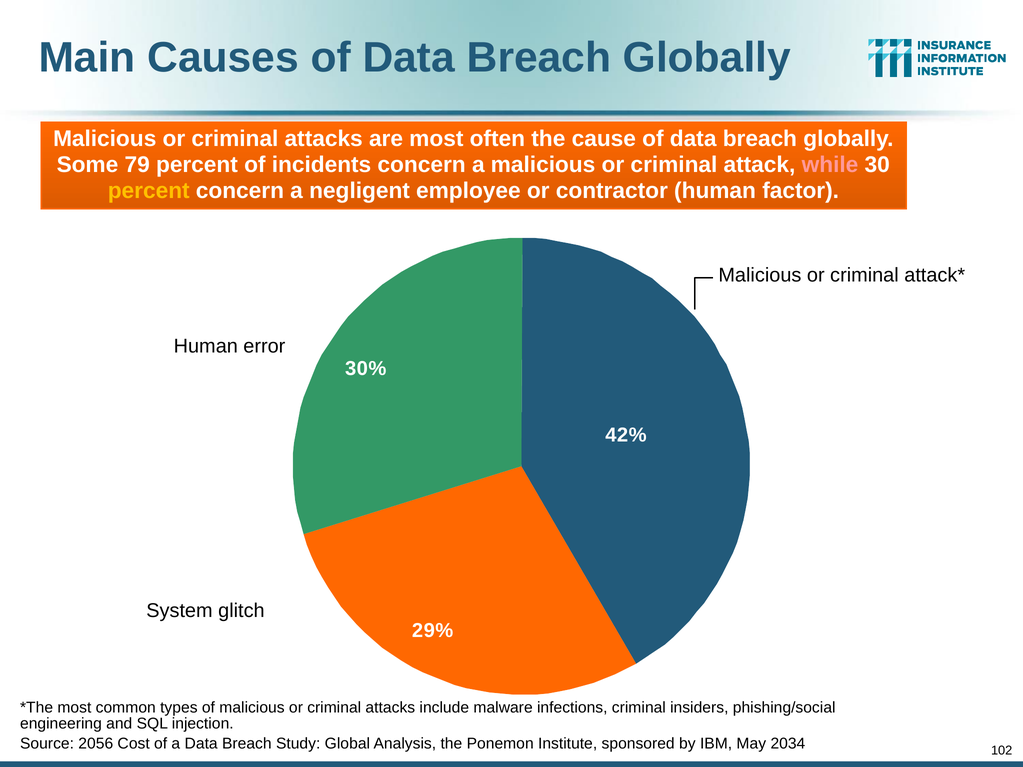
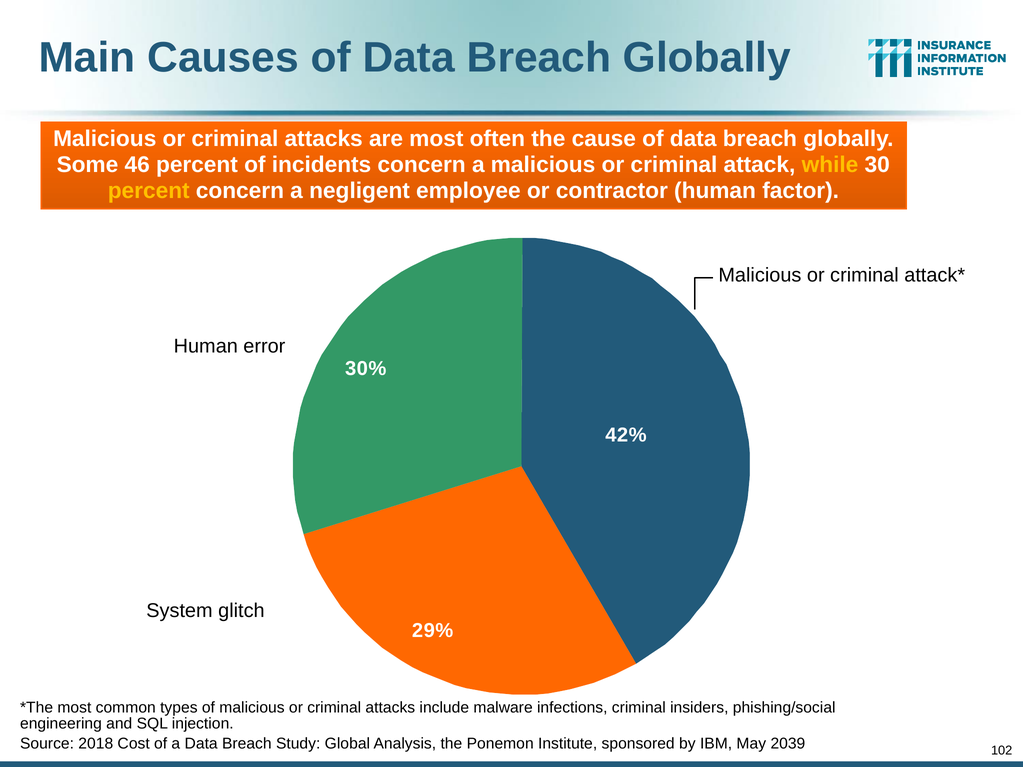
79: 79 -> 46 (137, 165)
while colour: pink -> yellow (830, 165)
2056: 2056 -> 2018 (96, 744)
2034: 2034 -> 2039 (788, 744)
